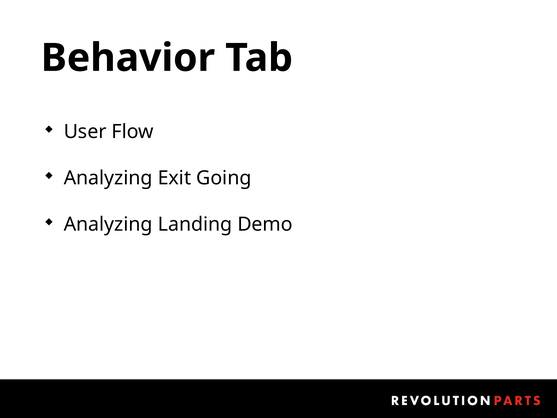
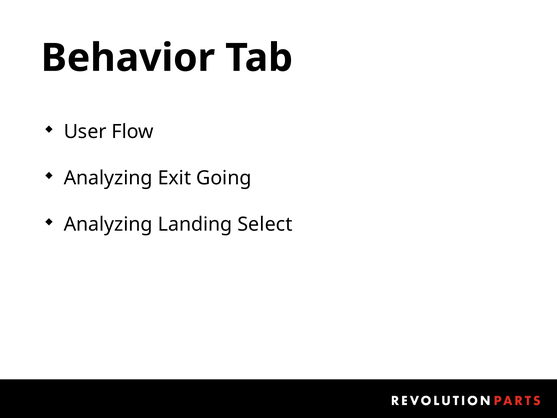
Demo: Demo -> Select (265, 224)
